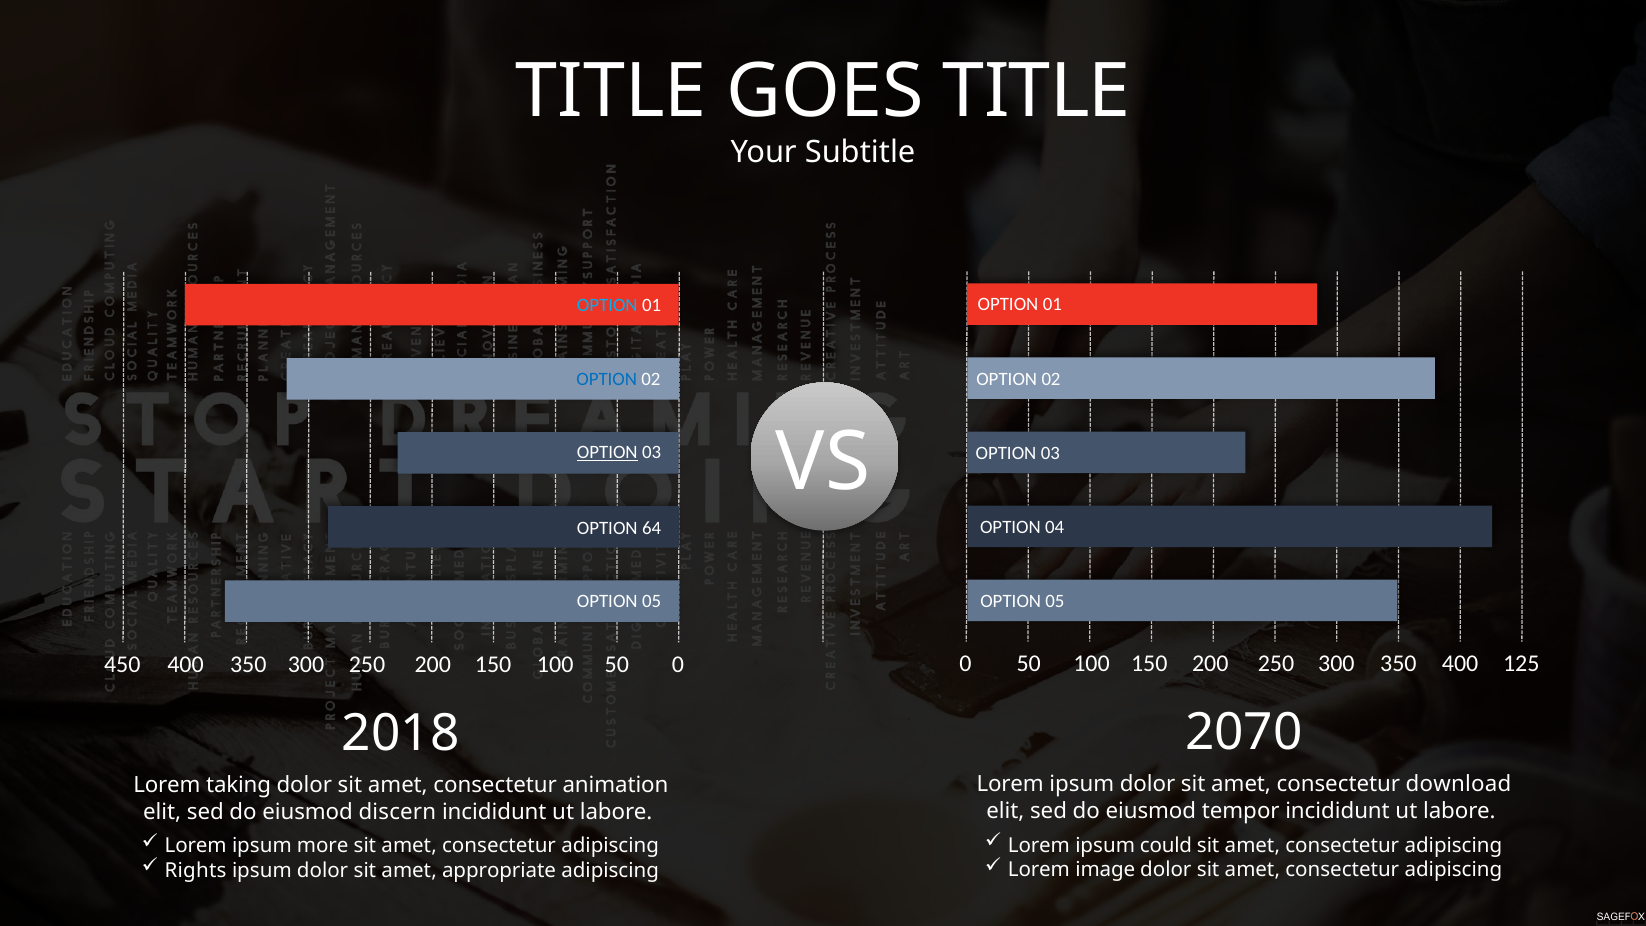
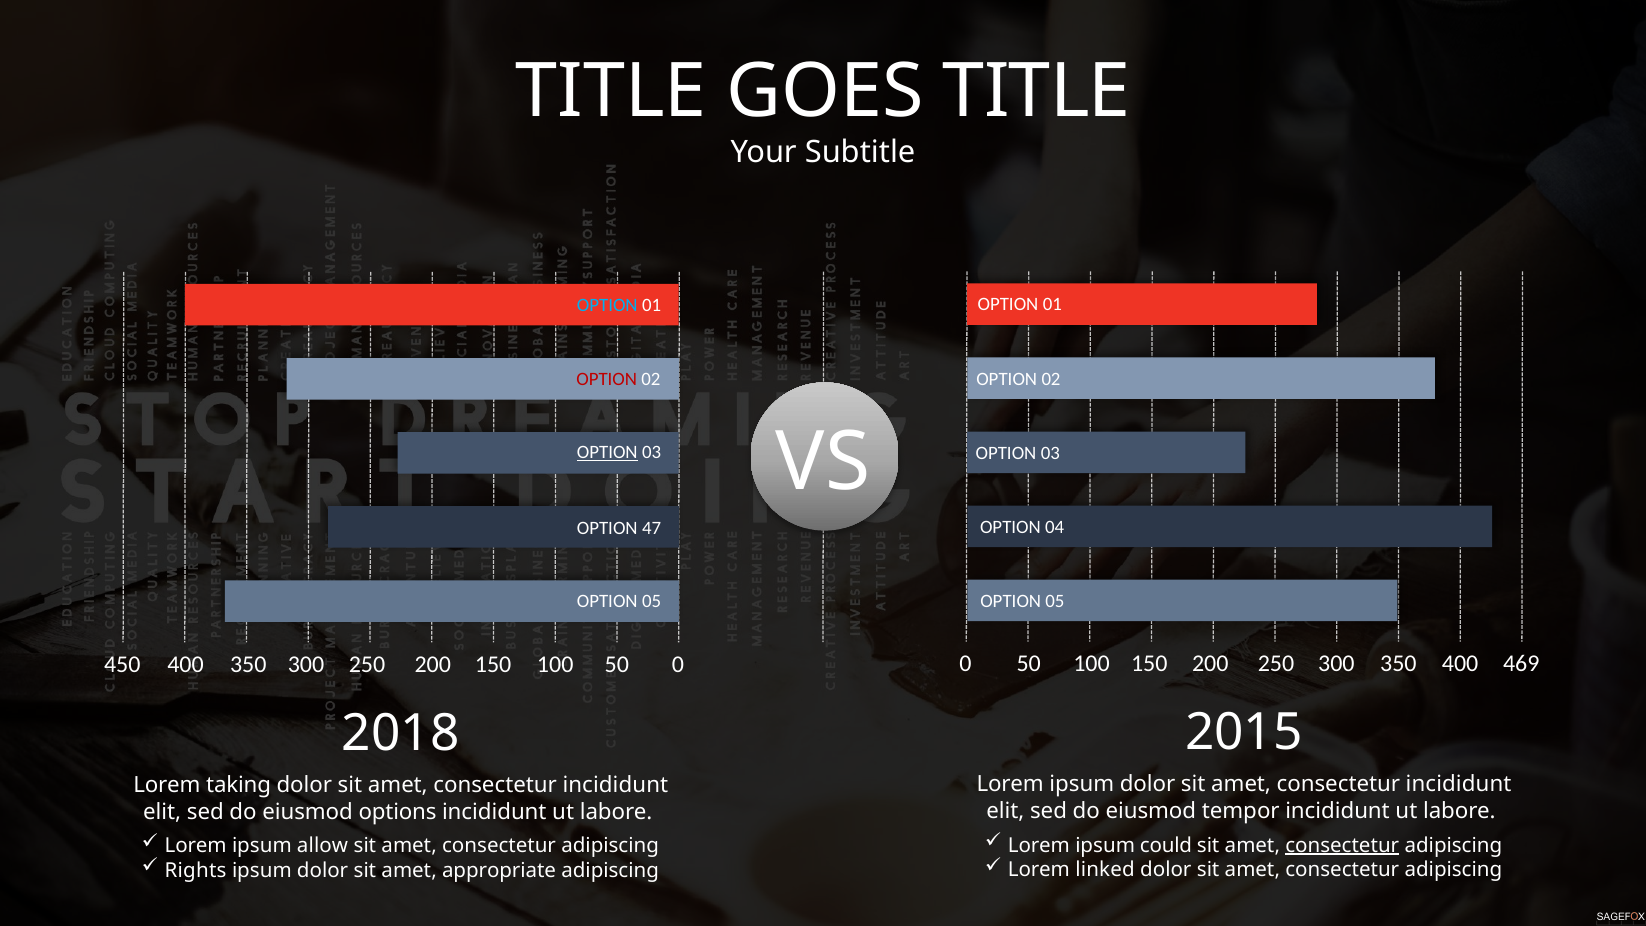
OPTION colour: blue -> red (607, 379)
64: 64 -> 47 (652, 528)
125: 125 -> 469 (1521, 664)
2070: 2070 -> 2015 (1244, 733)
download: download -> incididunt (1459, 785)
animation: animation -> incididunt (615, 785)
discern: discern -> options (398, 812)
consectetur underline: none -> present (1342, 845)
more: more -> allow (323, 846)
image: image -> linked (1105, 870)
